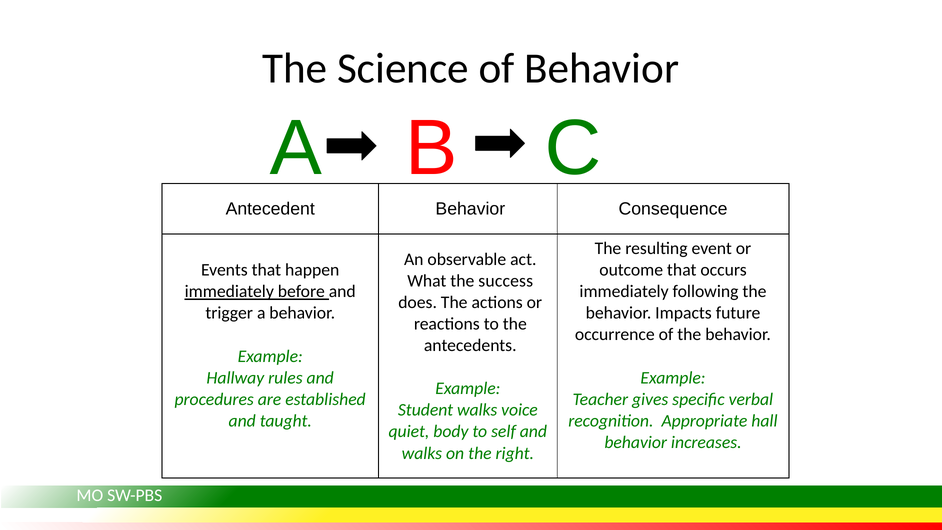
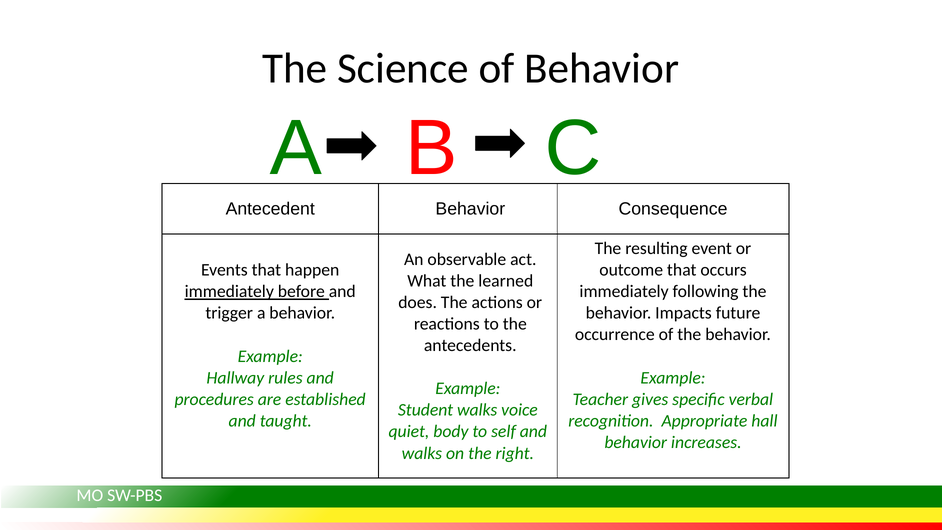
success: success -> learned (506, 281)
